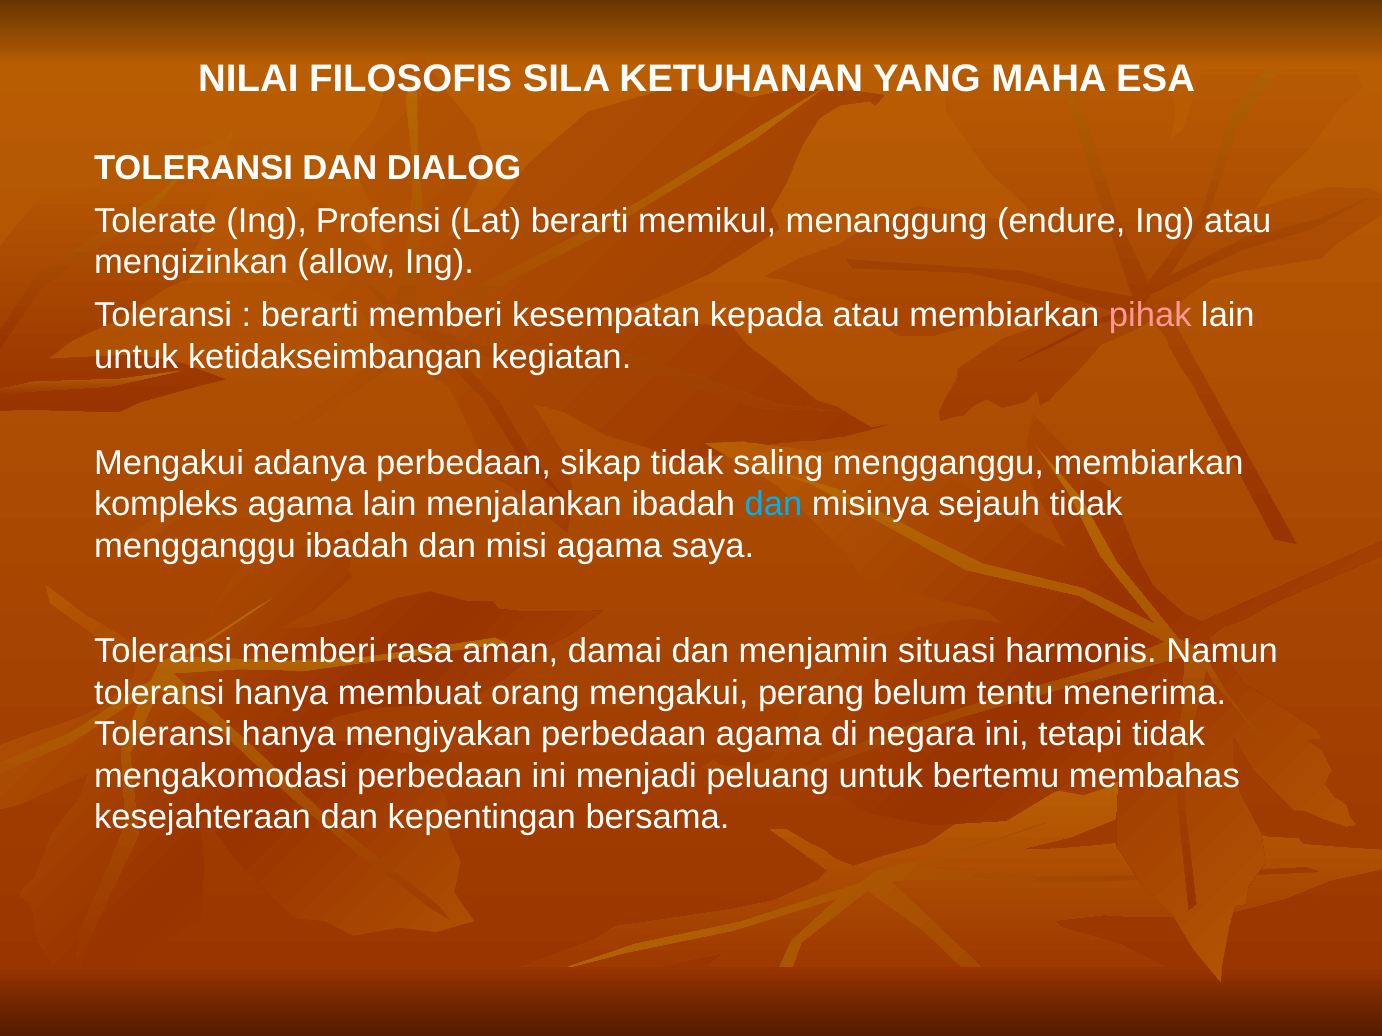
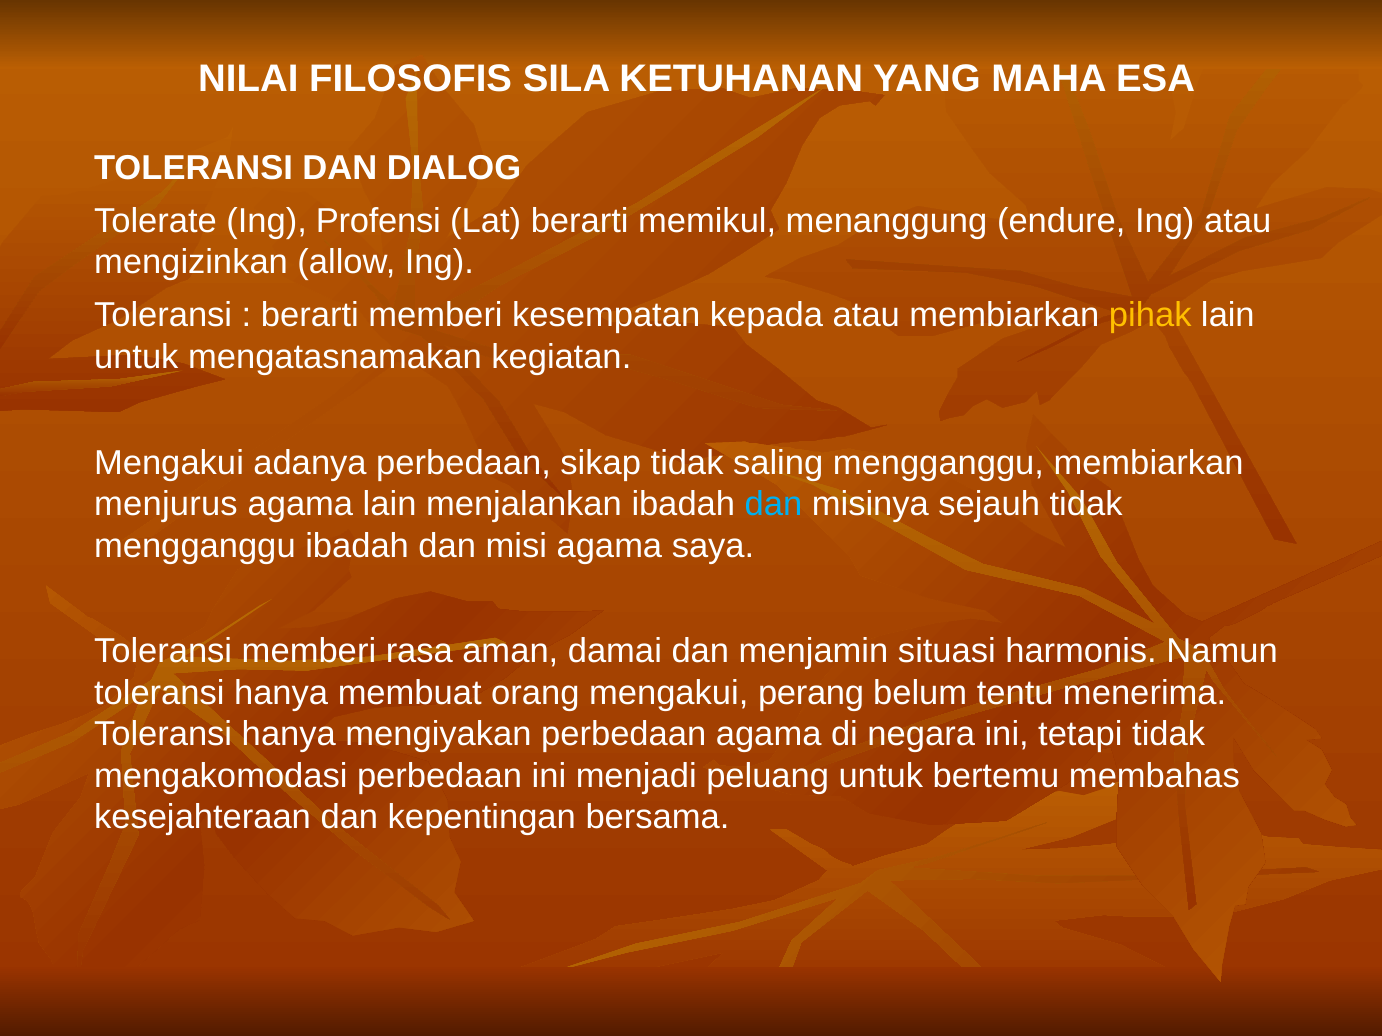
pihak colour: pink -> yellow (1150, 316)
ketidakseimbangan: ketidakseimbangan -> mengatasnamakan (335, 357)
kompleks: kompleks -> menjurus (166, 504)
